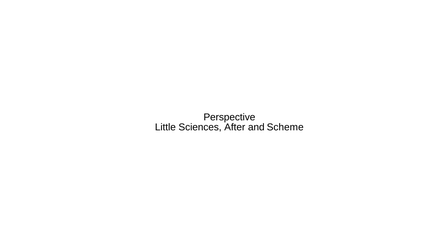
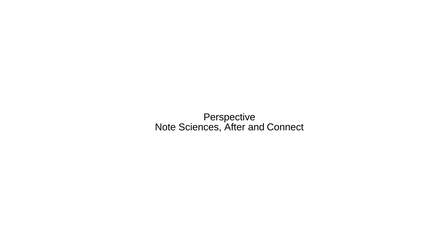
Little: Little -> Note (165, 127)
Scheme: Scheme -> Connect (285, 127)
